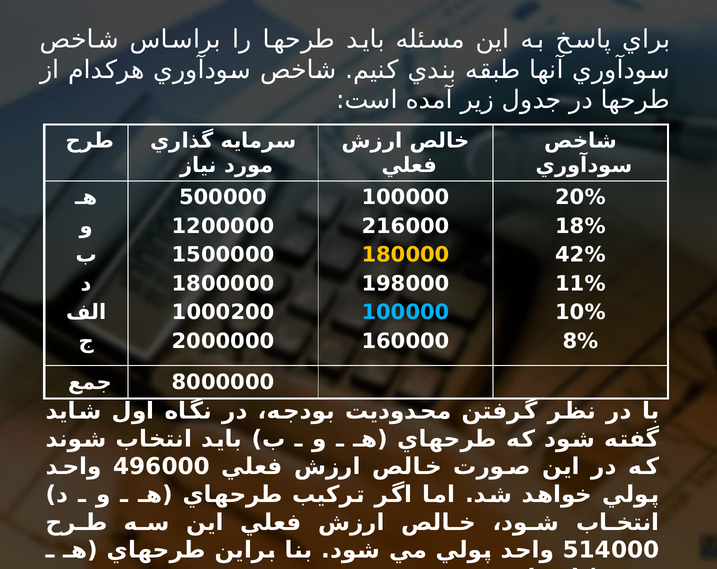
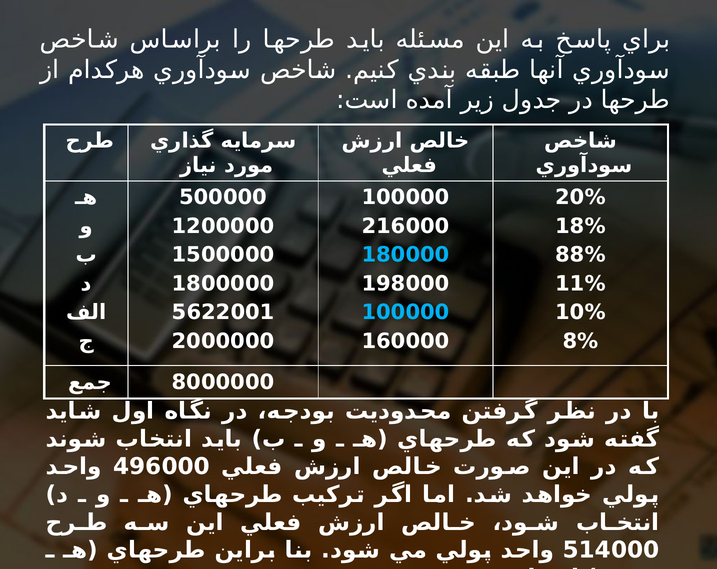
180000 colour: yellow -> light blue (406, 255)
42%: 42% -> 88% (580, 255)
1000200: 1000200 -> 5622001 (223, 312)
